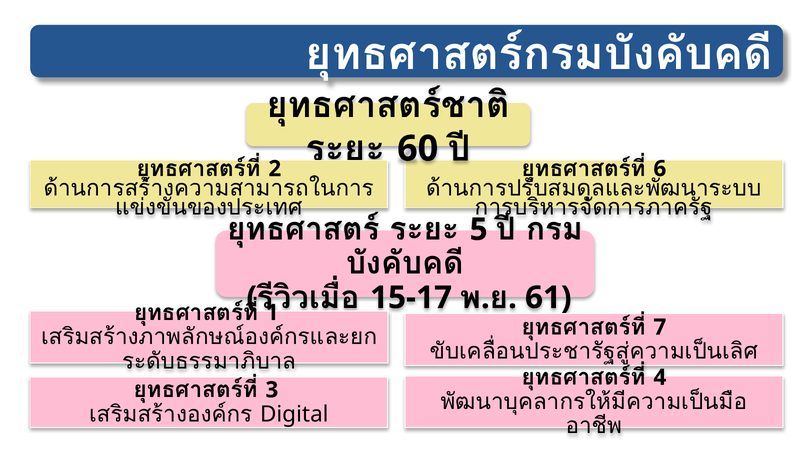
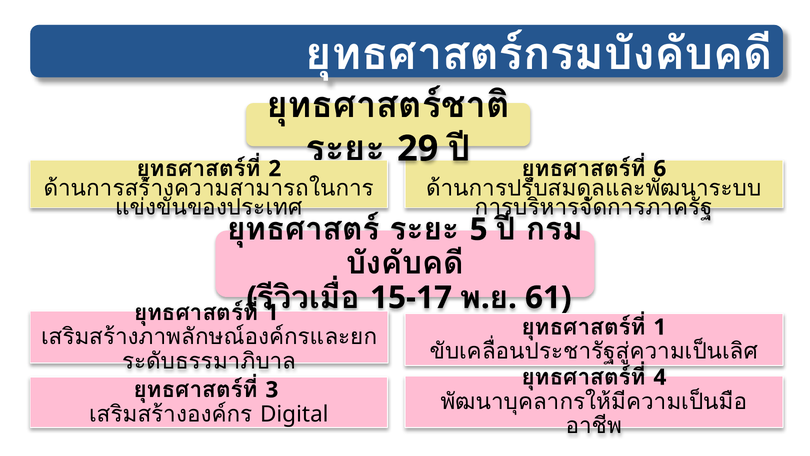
60: 60 -> 29 (418, 149)
7: 7 -> 1 (660, 327)
